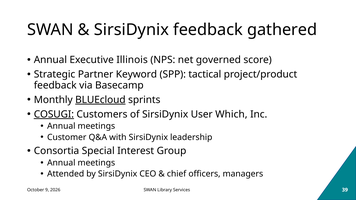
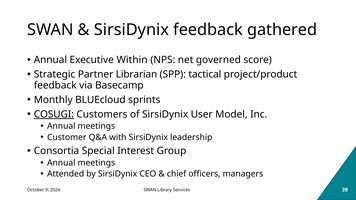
Illinois: Illinois -> Within (132, 60)
Keyword: Keyword -> Librarian (136, 75)
BLUEcloud underline: present -> none (100, 100)
Which: Which -> Model (231, 114)
